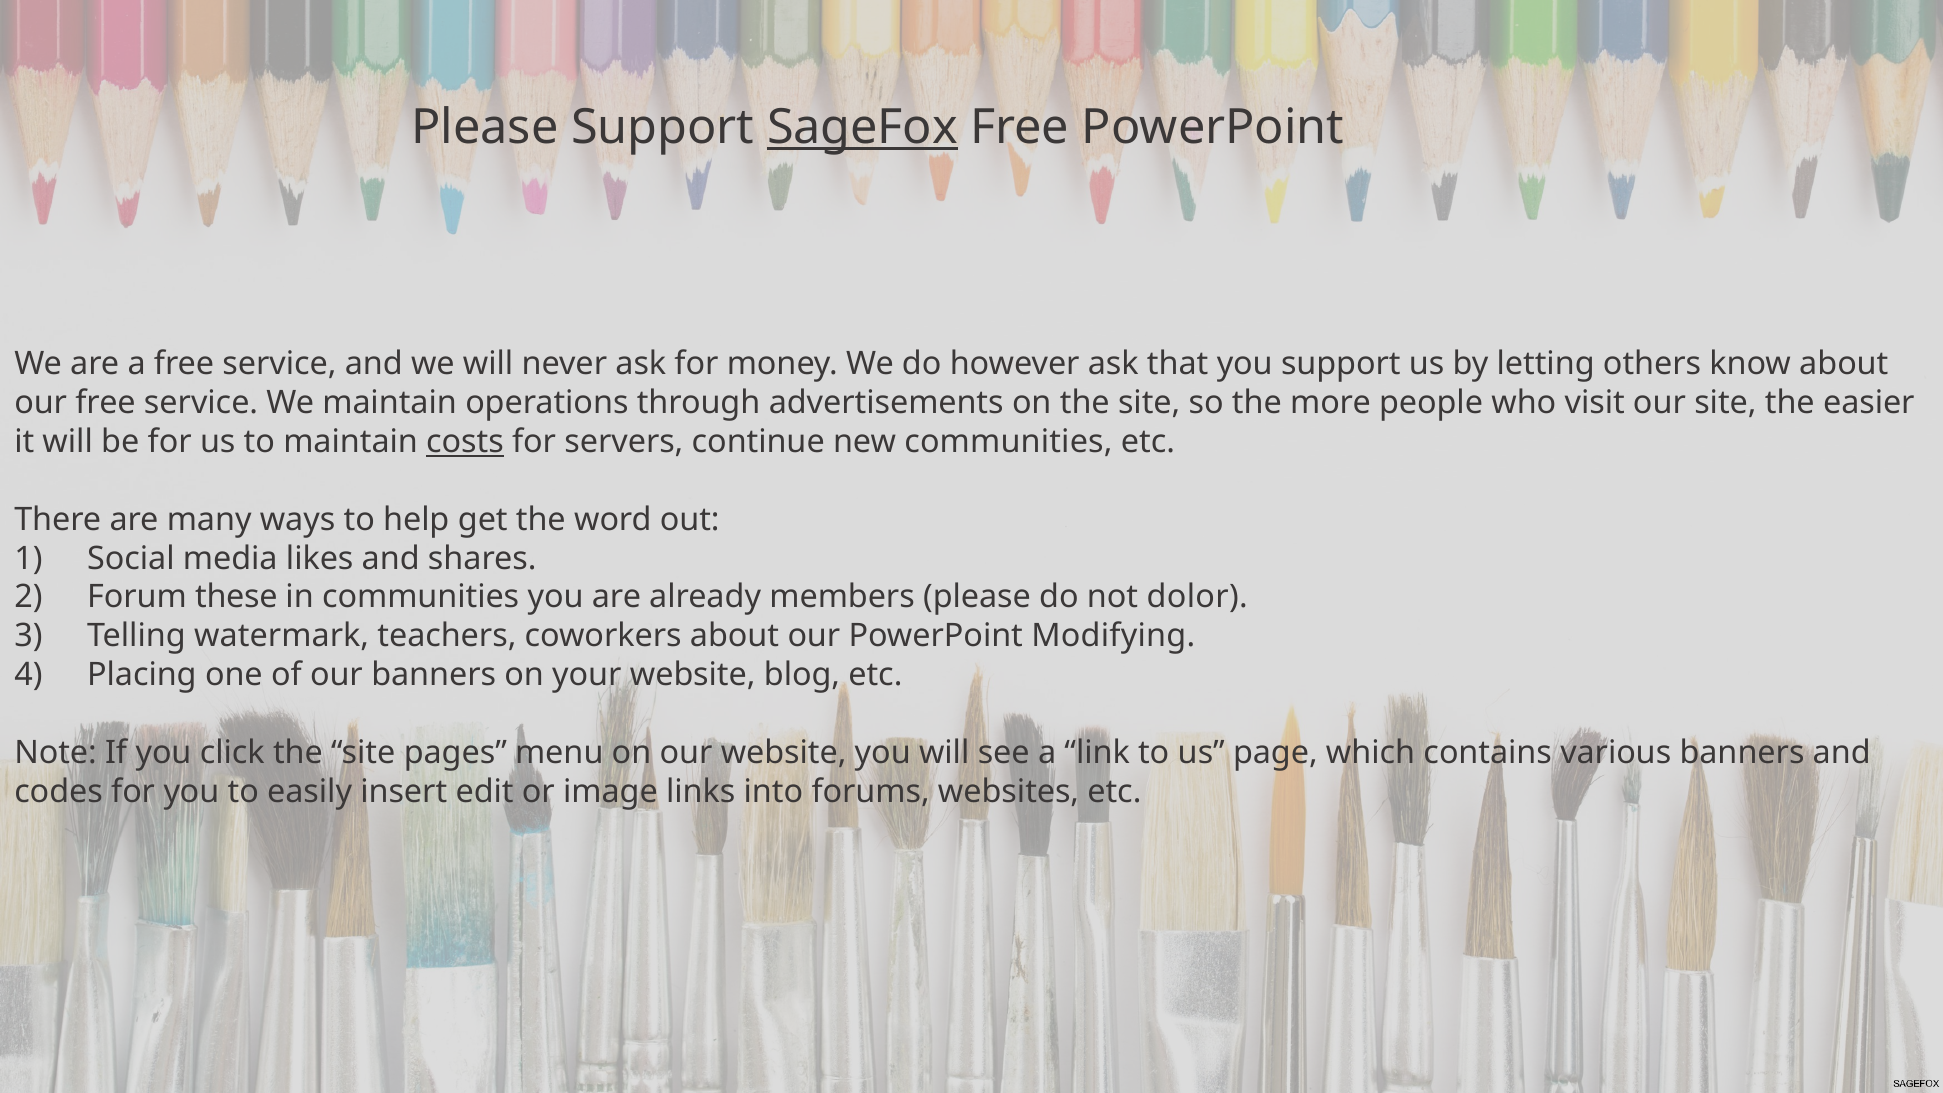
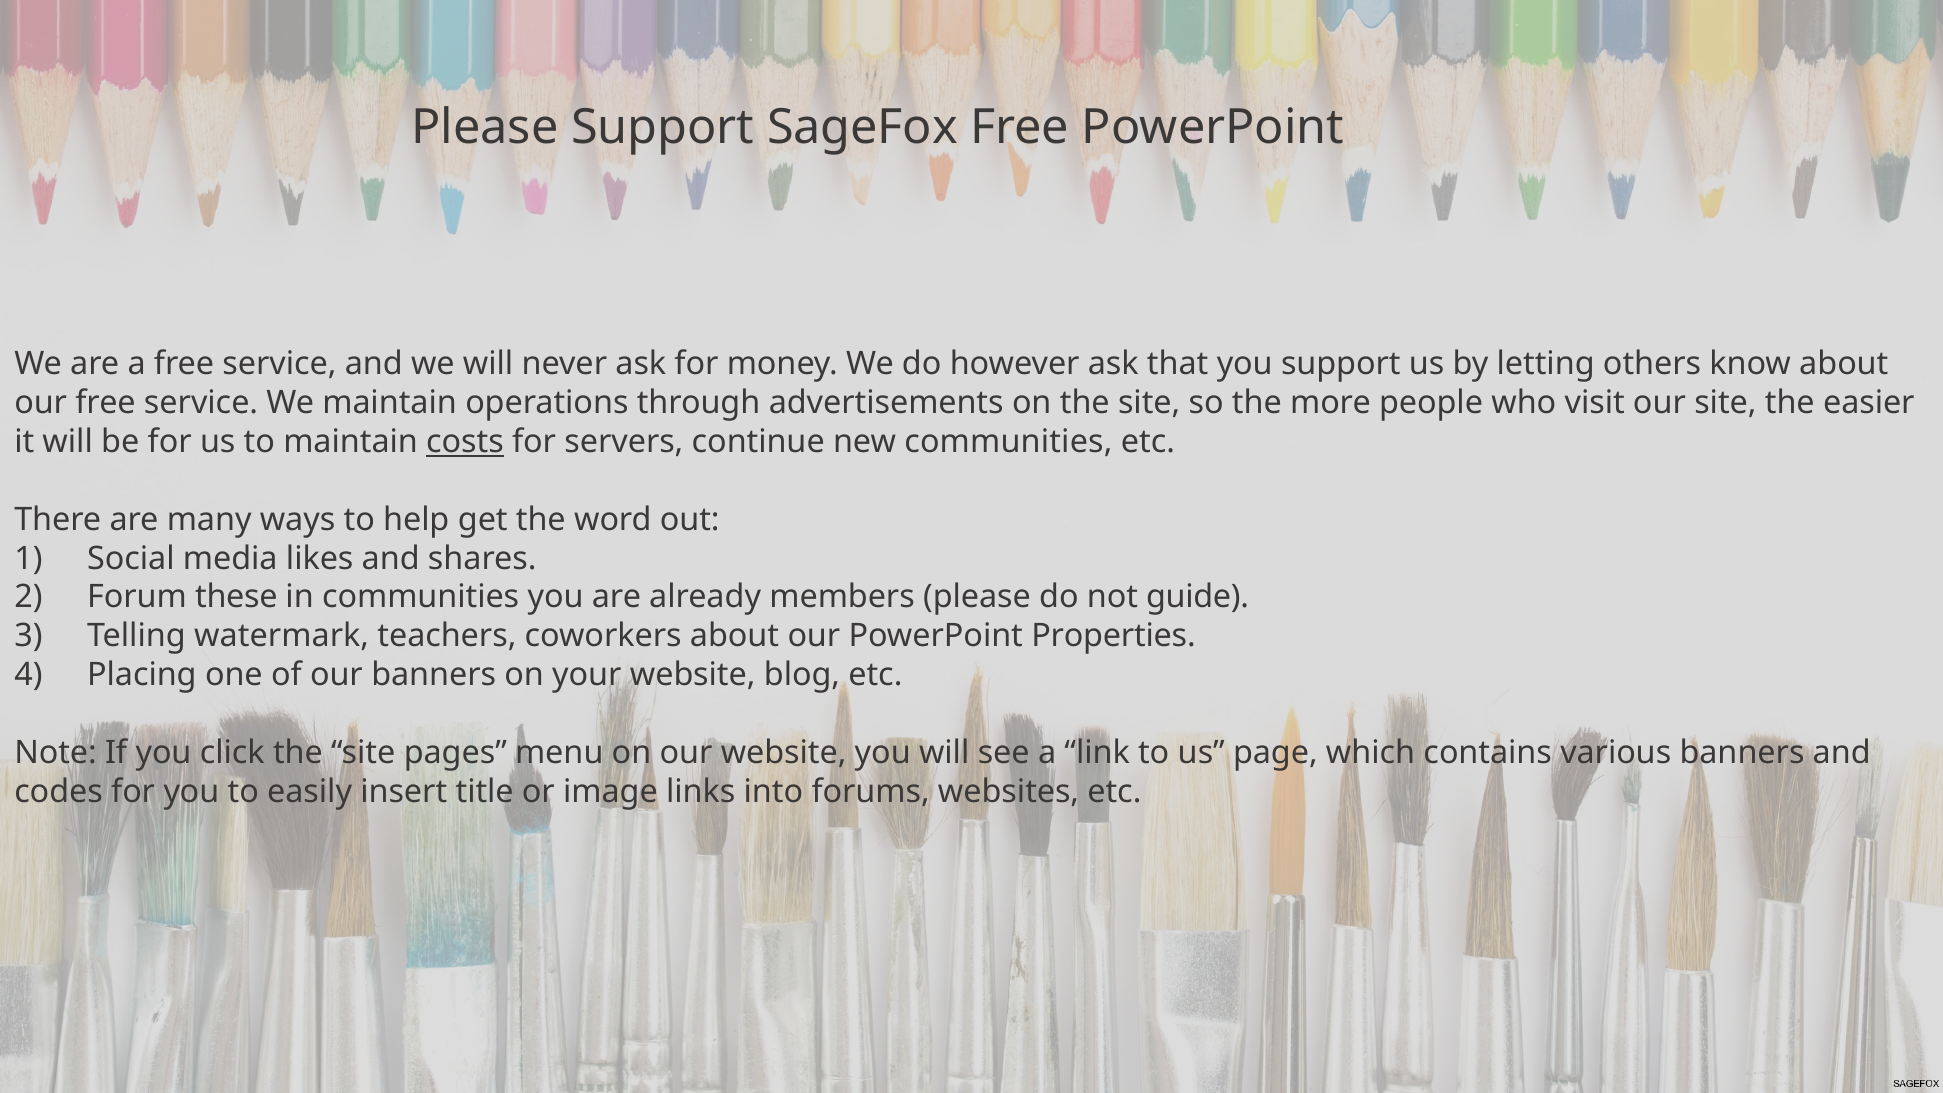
SageFox underline: present -> none (862, 127)
dolor: dolor -> guide (1198, 597)
Modifying: Modifying -> Properties (1114, 636)
edit: edit -> title (485, 791)
